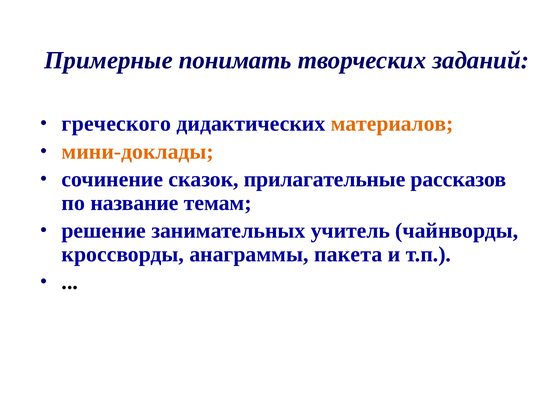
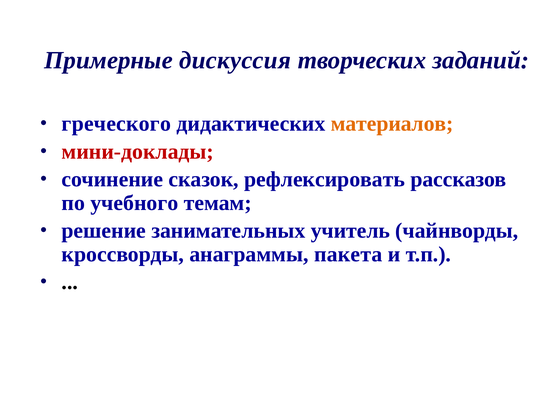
понимать: понимать -> дискуссия (235, 60)
мини-доклады colour: orange -> red (138, 152)
прилагательные: прилагательные -> рефлексировать (325, 179)
название: название -> учебного (134, 203)
